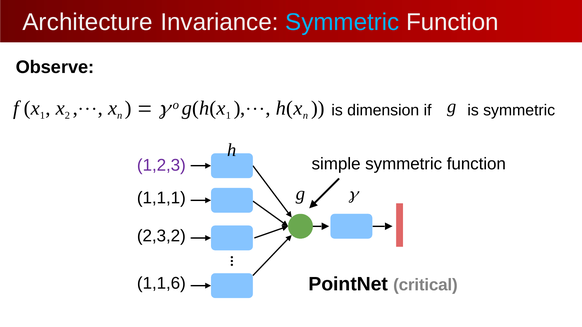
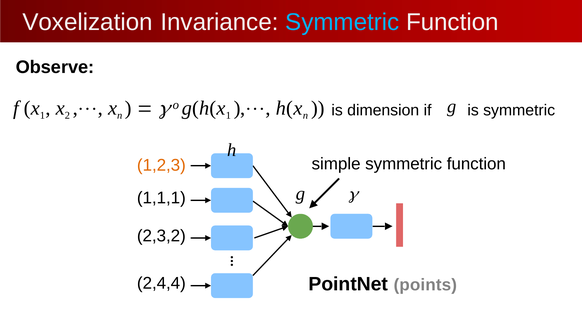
Architecture: Architecture -> Voxelization (88, 22)
1,2,3 colour: purple -> orange (161, 165)
critical: critical -> points (425, 285)
1,1,6: 1,1,6 -> 2,4,4 (161, 284)
